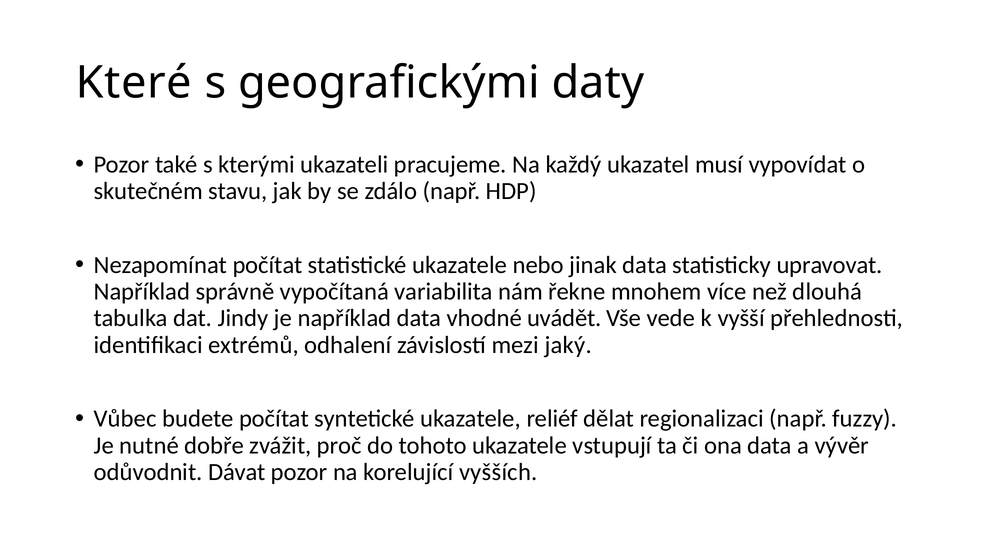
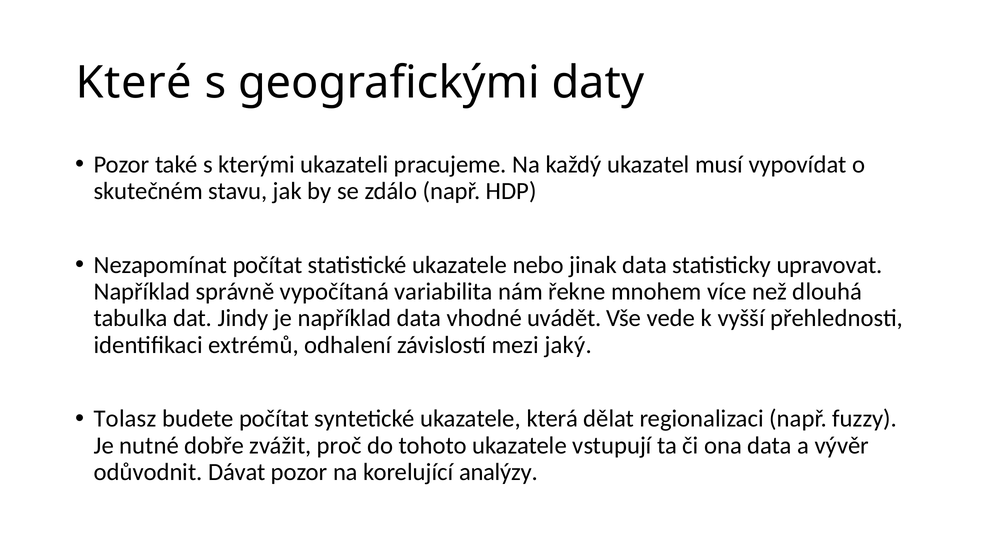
Vůbec: Vůbec -> Tolasz (125, 419)
reliéf: reliéf -> která (552, 419)
vyšších: vyšších -> analýzy (499, 472)
